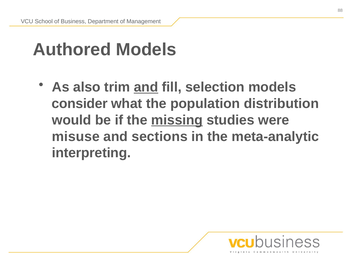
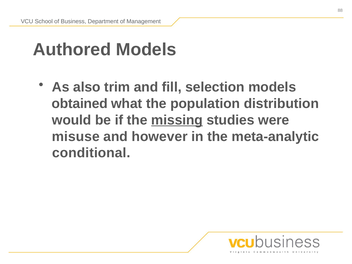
and underline: present -> none (146, 87)
consider: consider -> obtained (80, 104)
sections: sections -> however (160, 137)
interpreting: interpreting -> conditional (91, 153)
